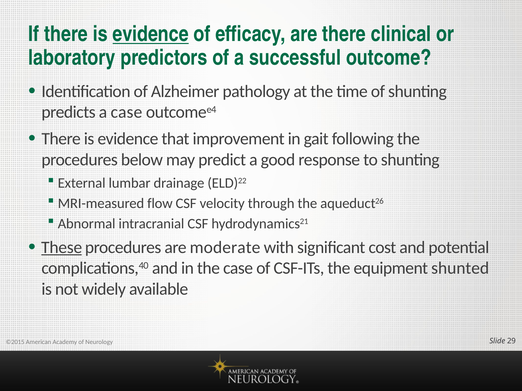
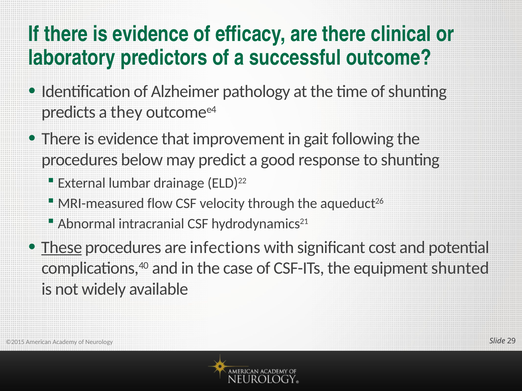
evidence underline: present -> none (151, 34)
a case: case -> they (126, 112)
moderate: moderate -> infections (225, 248)
